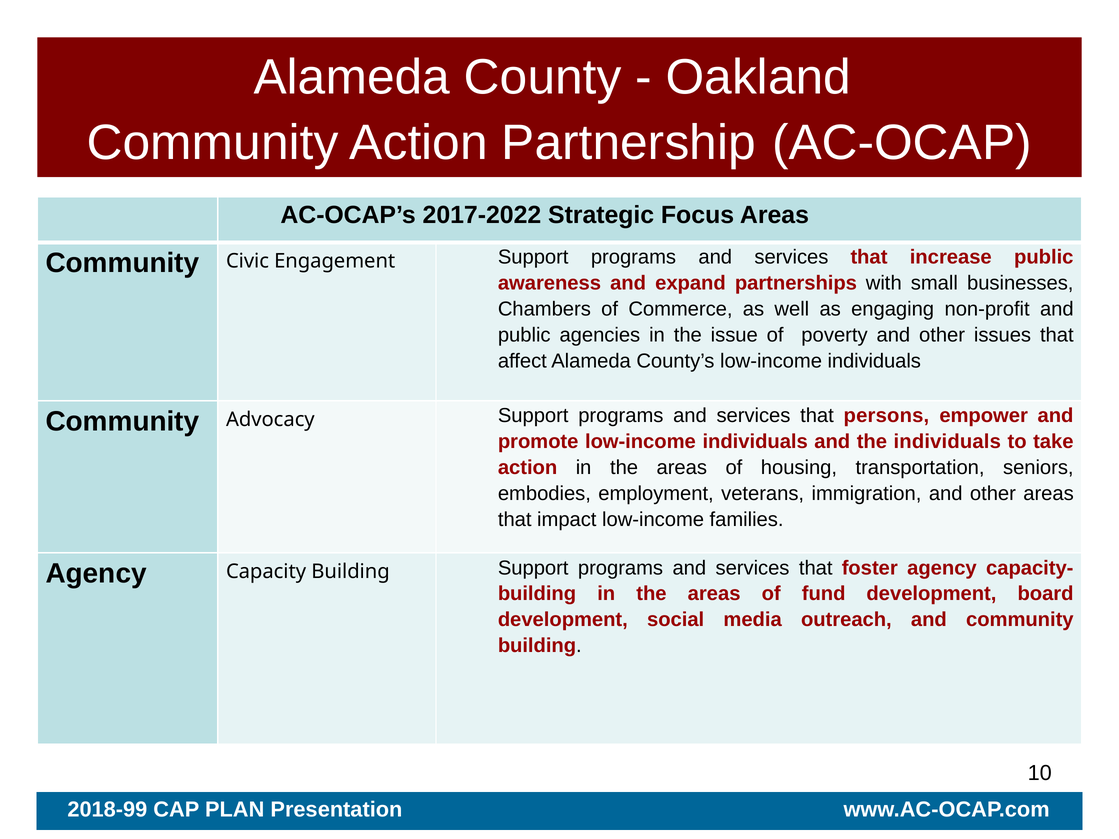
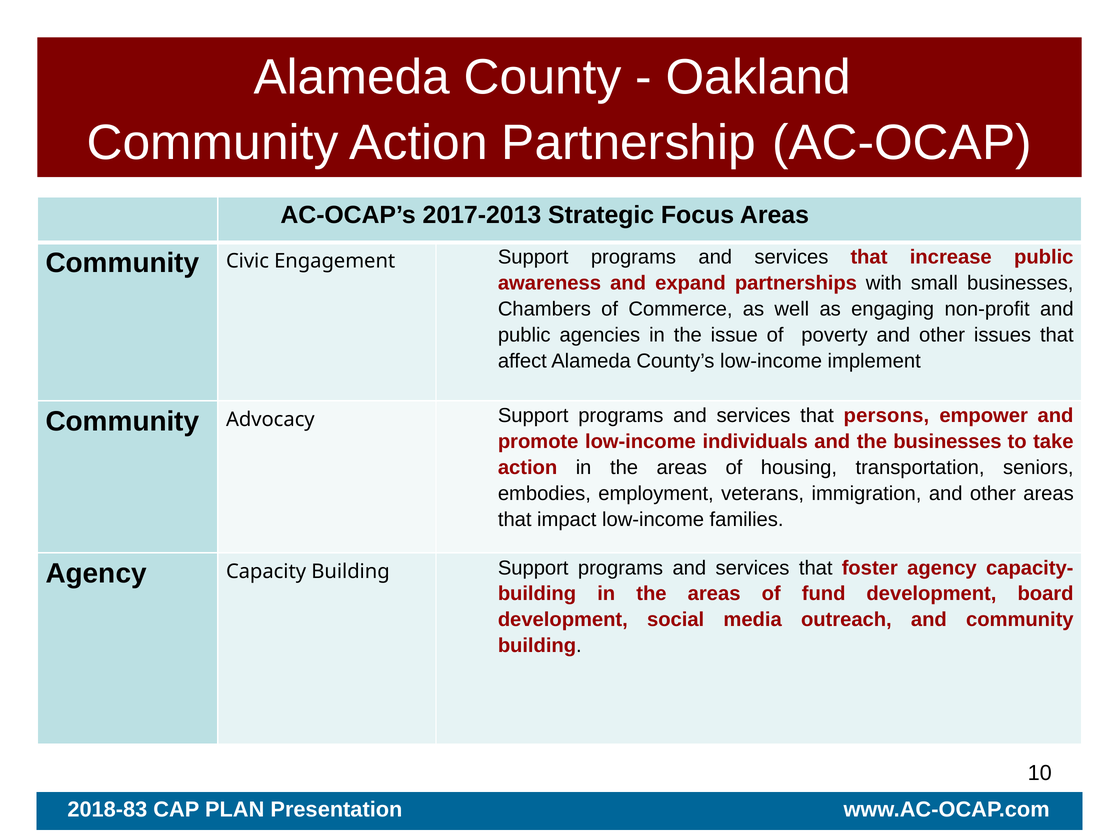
2017-2022: 2017-2022 -> 2017-2013 (482, 215)
County’s low-income individuals: individuals -> implement (874, 361)
the individuals: individuals -> businesses (947, 442)
2018-99: 2018-99 -> 2018-83 (107, 810)
